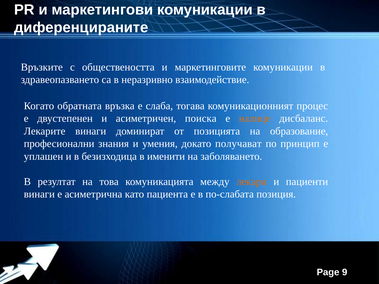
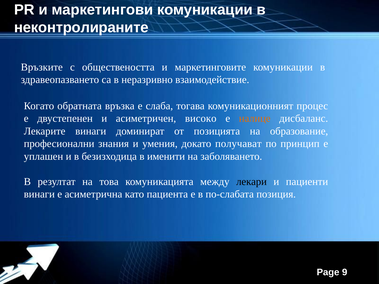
диференцираните: диференцираните -> неконтролираните (81, 28)
поиска: поиска -> високо (201, 119)
лекари colour: orange -> black (252, 182)
